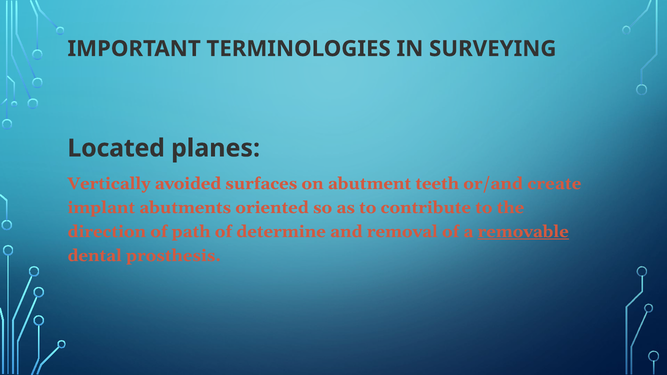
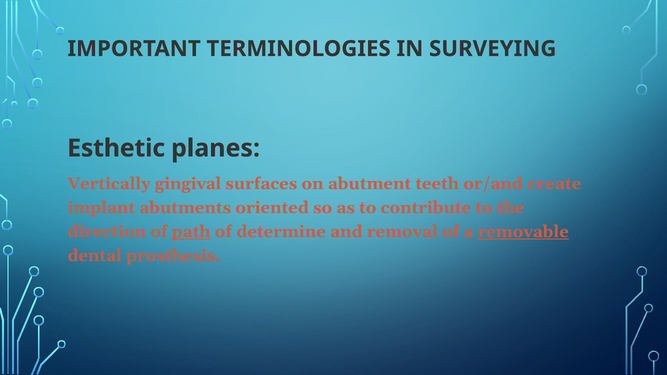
Located: Located -> Esthetic (116, 148)
avoided: avoided -> gingival (188, 184)
path underline: none -> present (191, 232)
